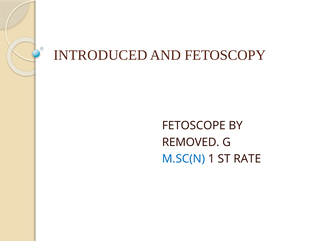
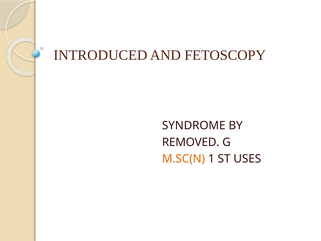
FETOSCOPE: FETOSCOPE -> SYNDROME (194, 125)
M.SC(N colour: blue -> orange (183, 159)
RATE: RATE -> USES (247, 159)
